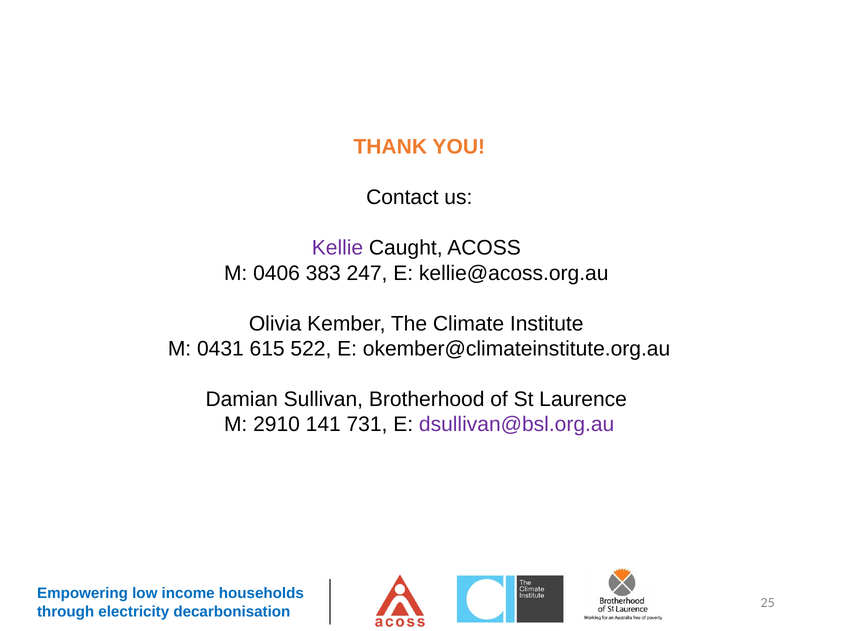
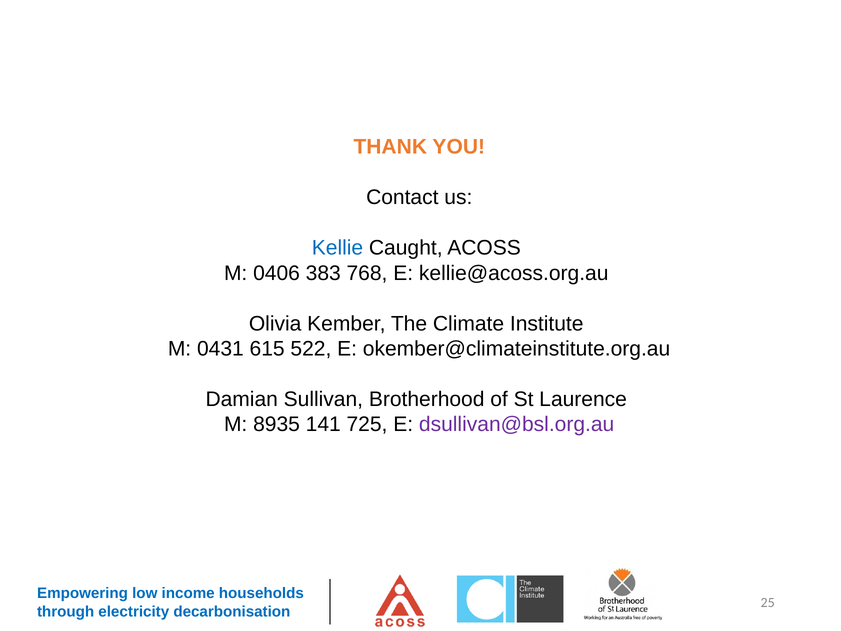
Kellie colour: purple -> blue (337, 248)
247: 247 -> 768 (367, 273)
2910: 2910 -> 8935 (277, 424)
731: 731 -> 725 (367, 424)
